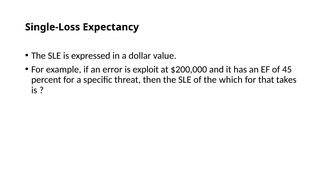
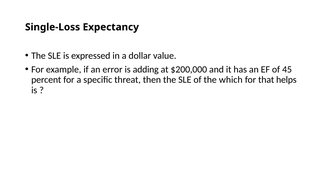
exploit: exploit -> adding (146, 69)
takes: takes -> helps (286, 80)
